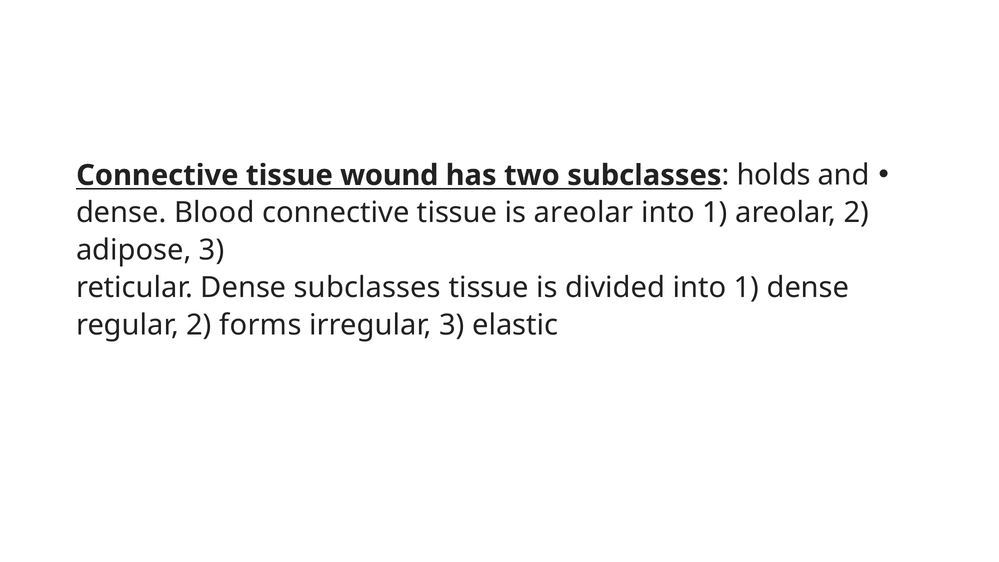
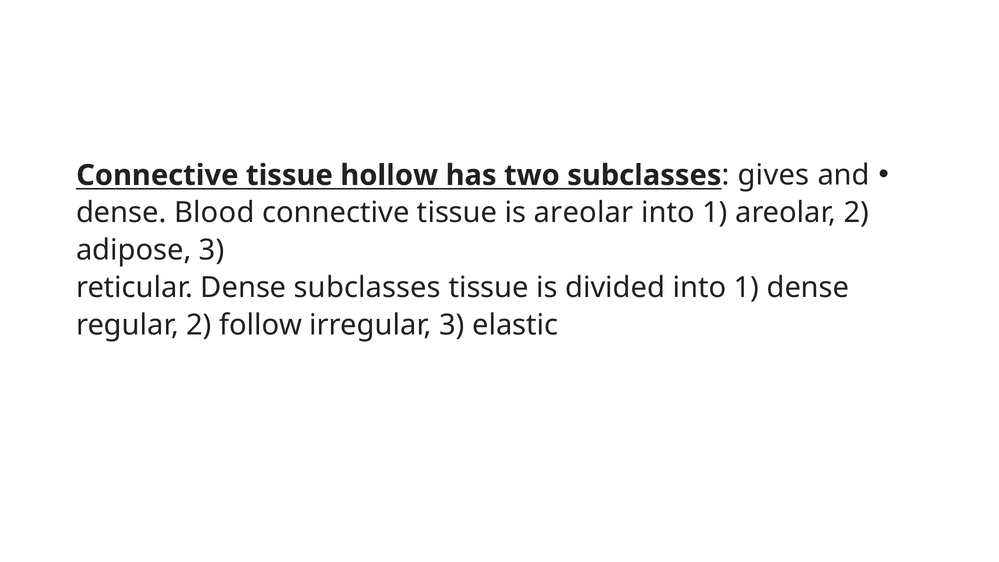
wound: wound -> hollow (389, 175)
holds: holds -> gives (773, 175)
forms: forms -> follow (261, 325)
